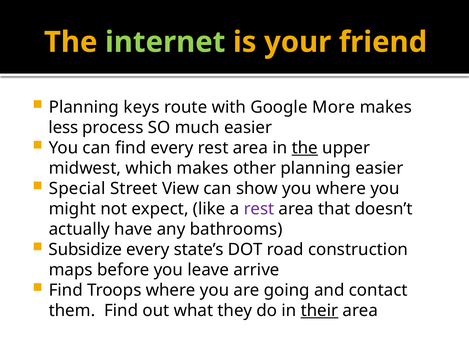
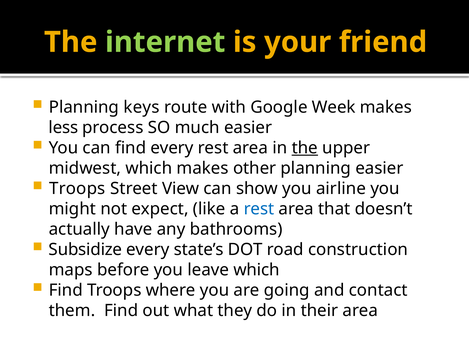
More: More -> Week (334, 107)
Special: Special -> Troops (77, 188)
you where: where -> airline (341, 188)
rest colour: purple -> blue (259, 209)
leave arrive: arrive -> which (257, 270)
their underline: present -> none (319, 310)
